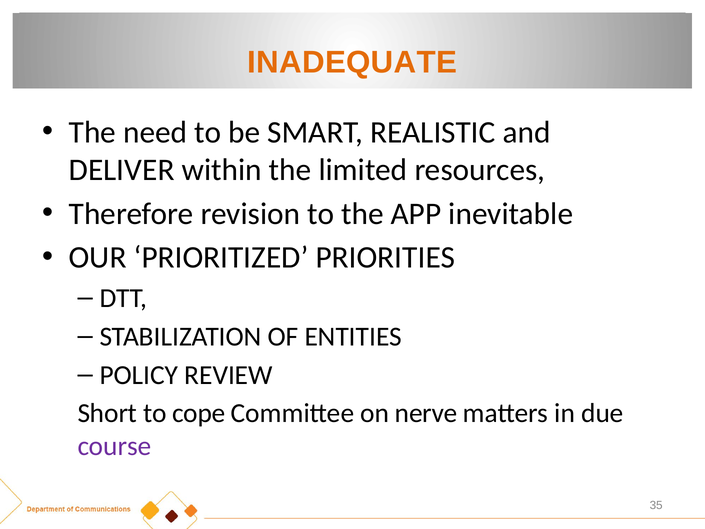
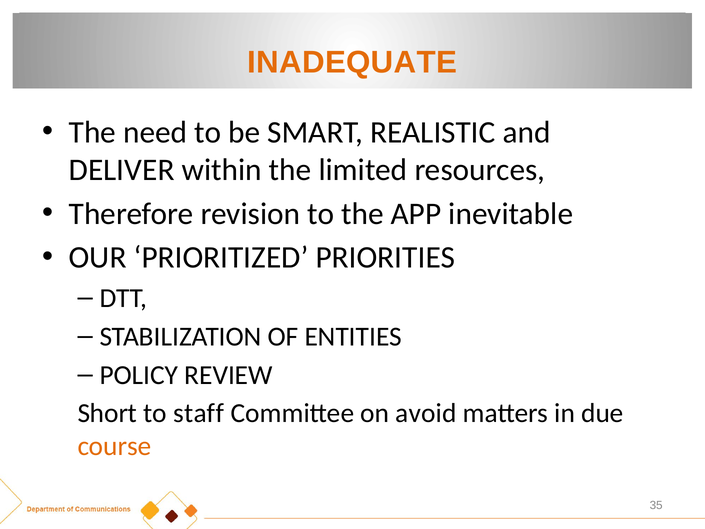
cope: cope -> staff (199, 413)
nerve: nerve -> avoid (426, 413)
course colour: purple -> orange (114, 446)
